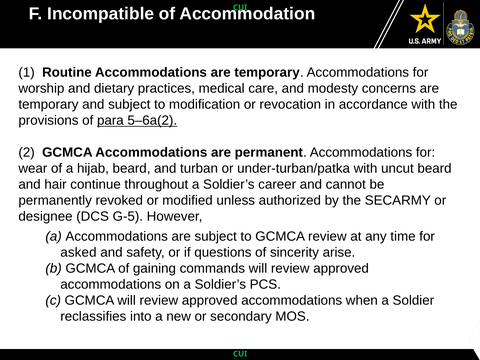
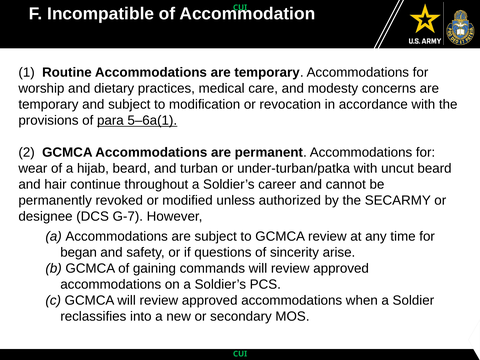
5–6a(2: 5–6a(2 -> 5–6a(1 (152, 120)
G-5: G-5 -> G-7 (128, 216)
asked: asked -> began (79, 253)
